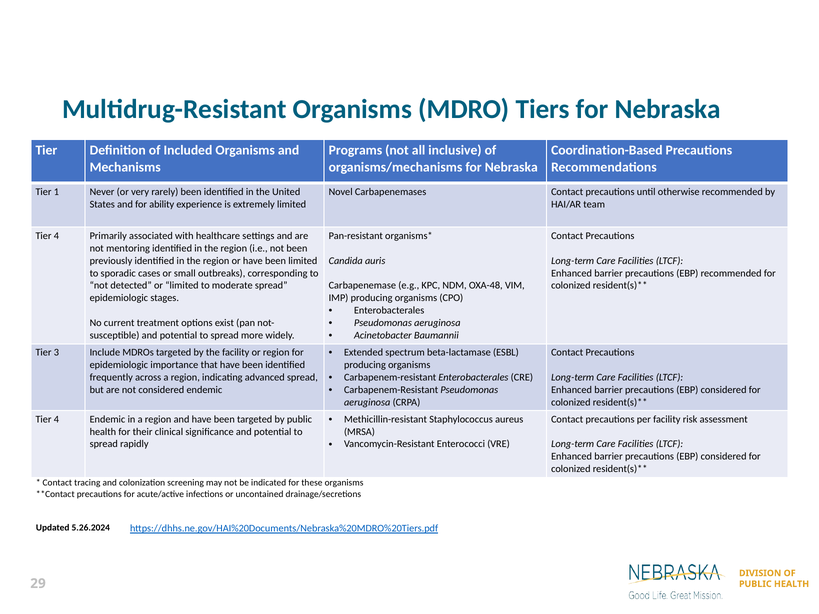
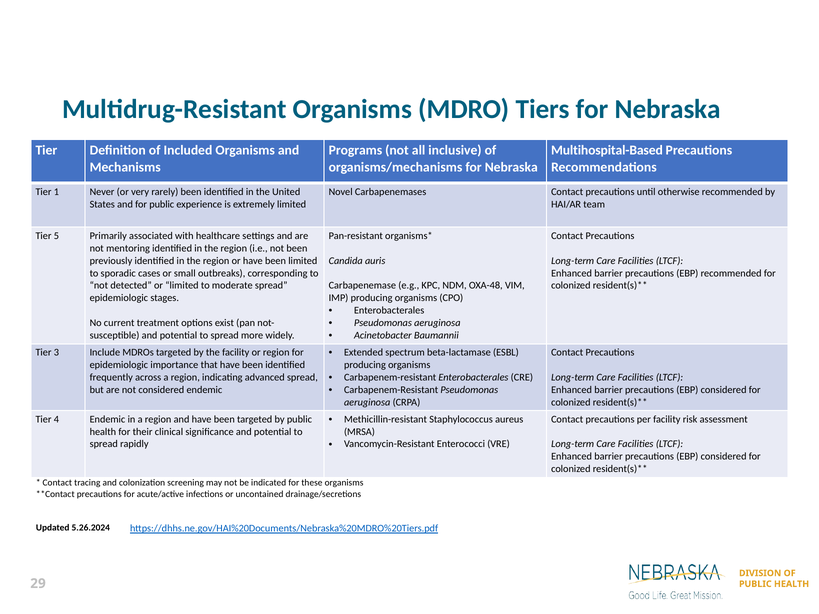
Coordination-Based: Coordination-Based -> Multihospital-Based (607, 150)
for ability: ability -> public (162, 204)
4: 4 -> 5 (56, 236)
